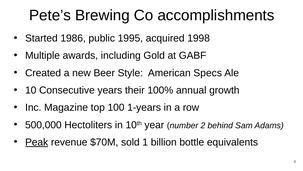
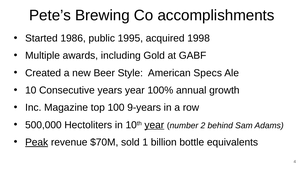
years their: their -> year (135, 90)
1-years: 1-years -> 9-years (144, 107)
year underline: none -> present (154, 125)
